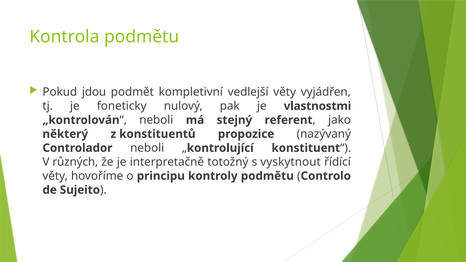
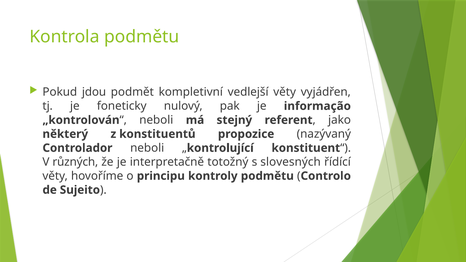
vlastnostmi: vlastnostmi -> informação (317, 106)
vyskytnout: vyskytnout -> slovesných (291, 162)
